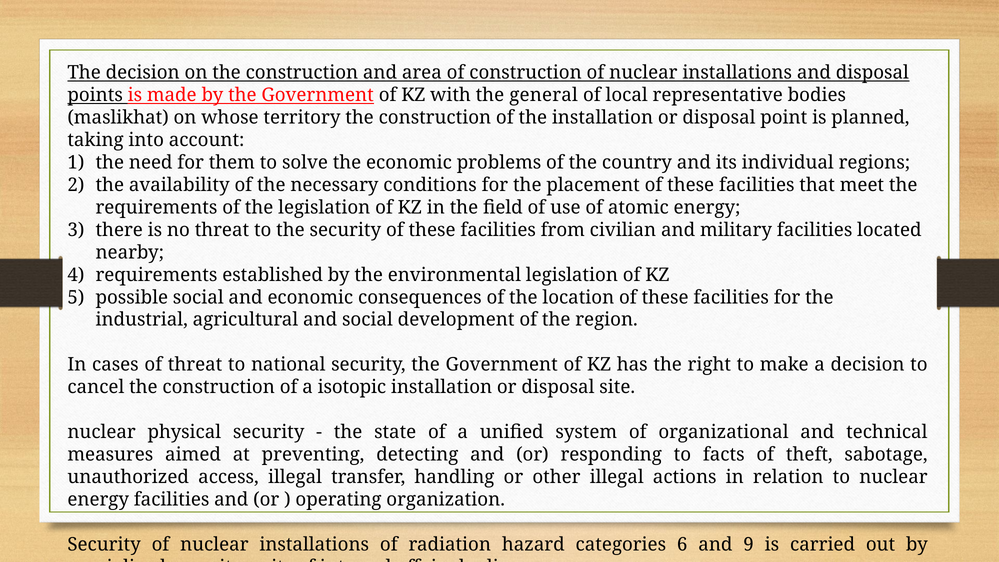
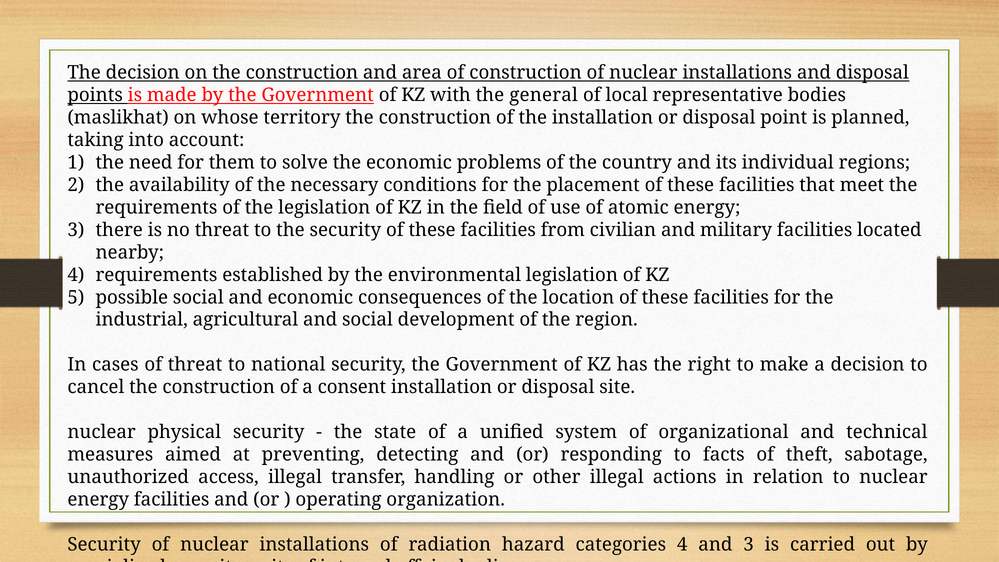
isotopic: isotopic -> consent (352, 387)
categories 6: 6 -> 4 (682, 545)
and 9: 9 -> 3 (749, 545)
